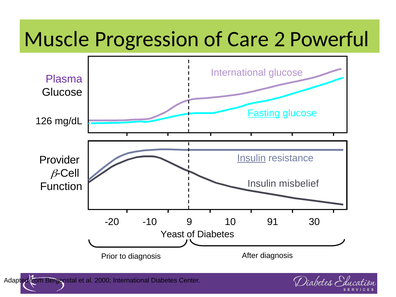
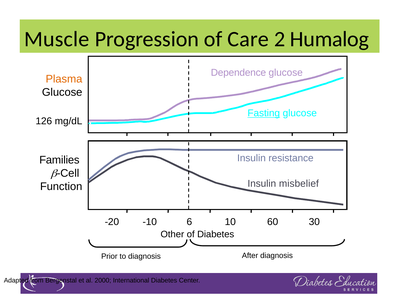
Powerful: Powerful -> Humalog (329, 39)
International: International -> Dependence (238, 73)
Plasma colour: purple -> orange (64, 79)
Insulin underline: present -> none (251, 158)
Provider: Provider -> Families (59, 160)
9: 9 -> 6 (189, 222)
91: 91 -> 60 (273, 222)
Yeast: Yeast -> Other (172, 234)
